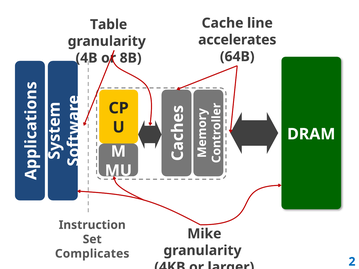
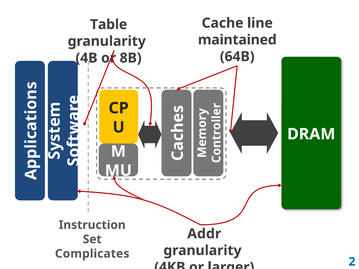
accelerates: accelerates -> maintained (237, 40)
Mike: Mike -> Addr (204, 234)
